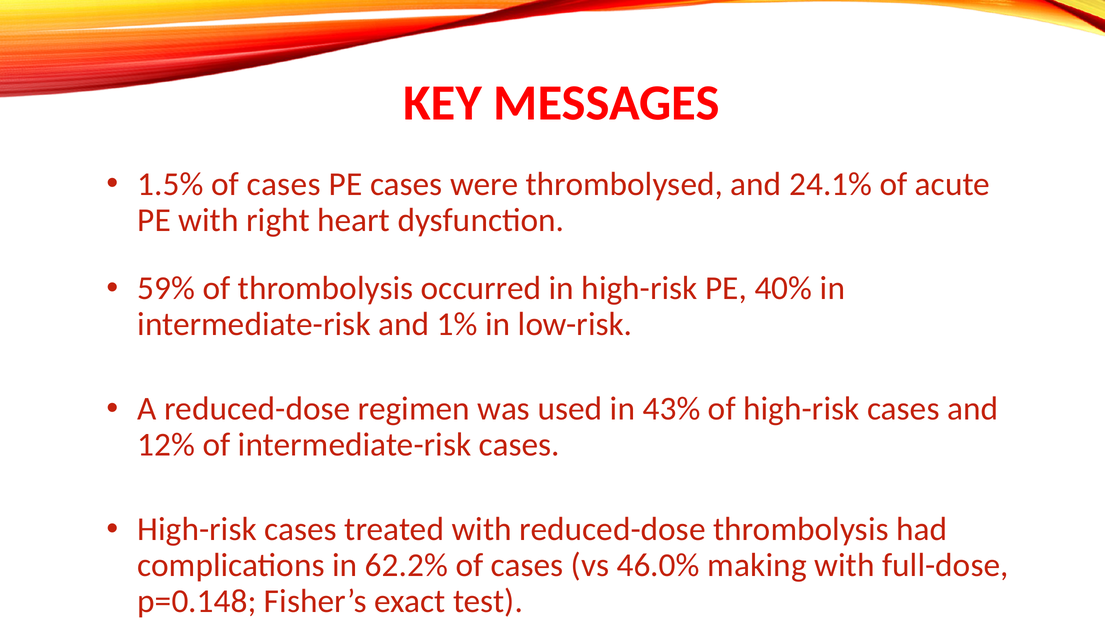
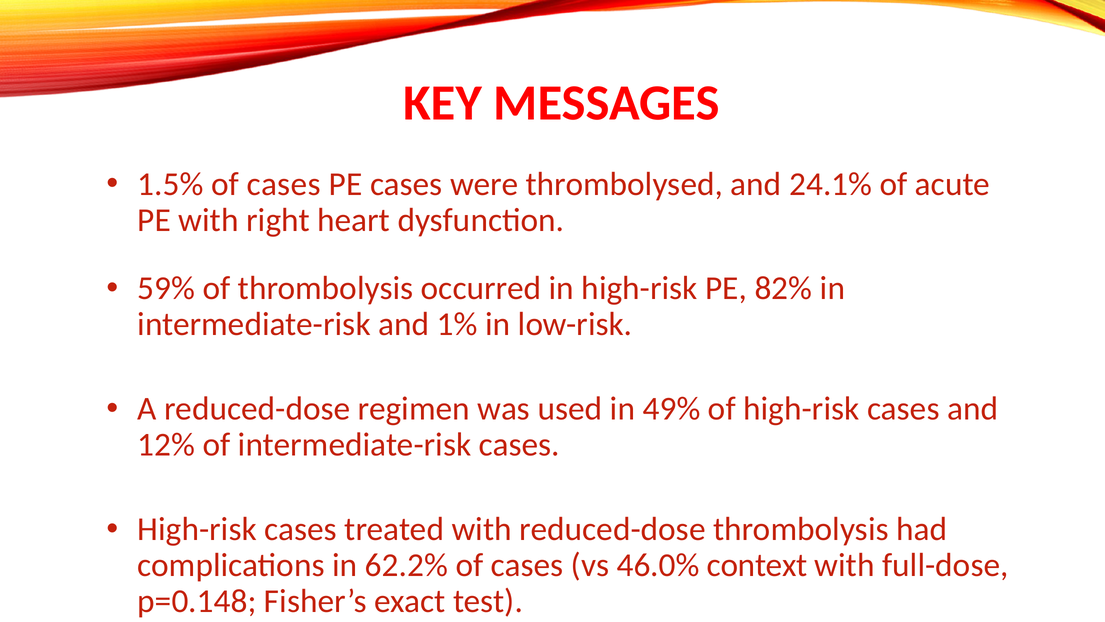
40%: 40% -> 82% (783, 288)
43%: 43% -> 49% (672, 409)
making: making -> context (757, 565)
